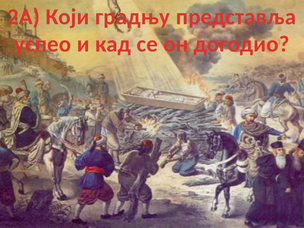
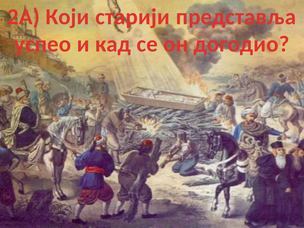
градњу: градњу -> старији (133, 17)
